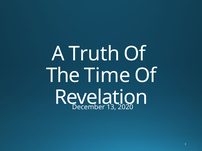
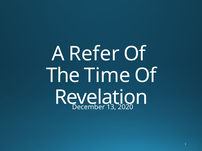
Truth: Truth -> Refer (94, 54)
